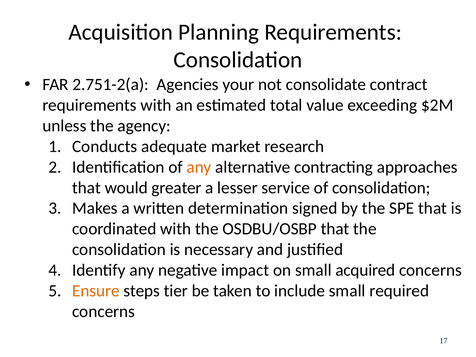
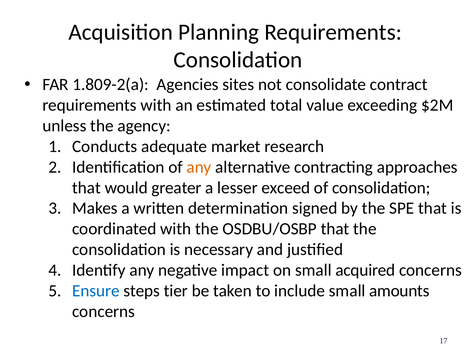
2.751-2(a: 2.751-2(a -> 1.809-2(a (111, 85)
your: your -> sites (238, 85)
service: service -> exceed (286, 188)
Ensure colour: orange -> blue (96, 291)
required: required -> amounts (399, 291)
